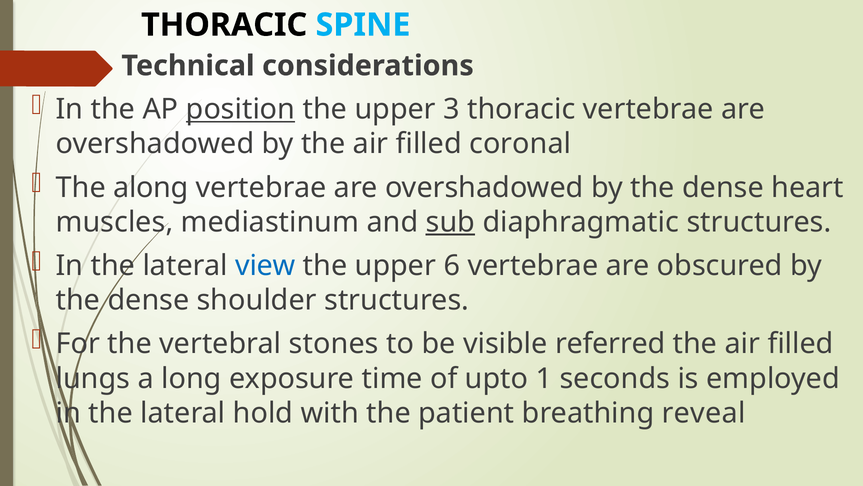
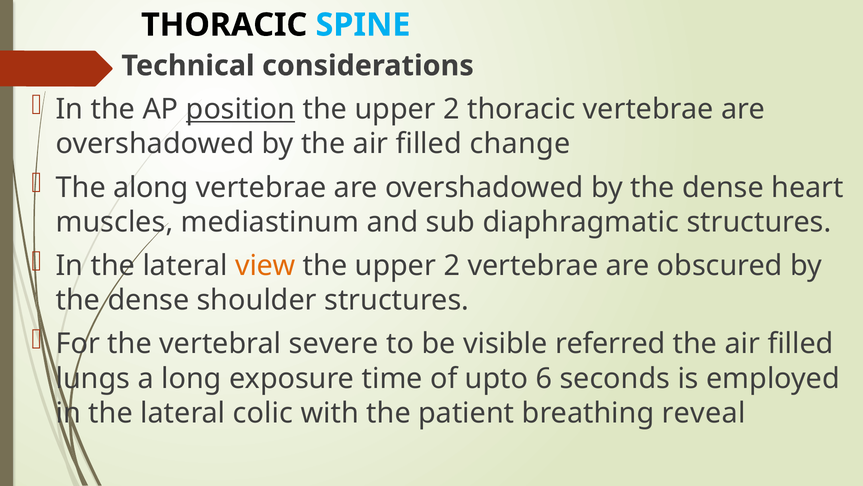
3: 3 -> 2 (452, 109)
coronal: coronal -> change (520, 144)
sub underline: present -> none (450, 222)
view colour: blue -> orange (265, 265)
6: 6 -> 2 (452, 265)
stones: stones -> severe (334, 344)
1: 1 -> 6 (544, 378)
hold: hold -> colic (263, 413)
